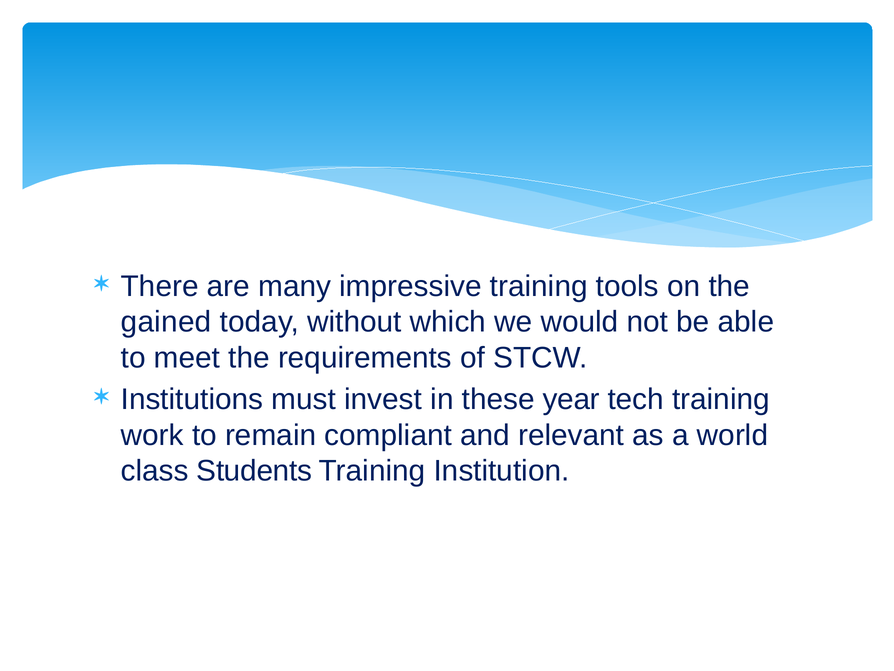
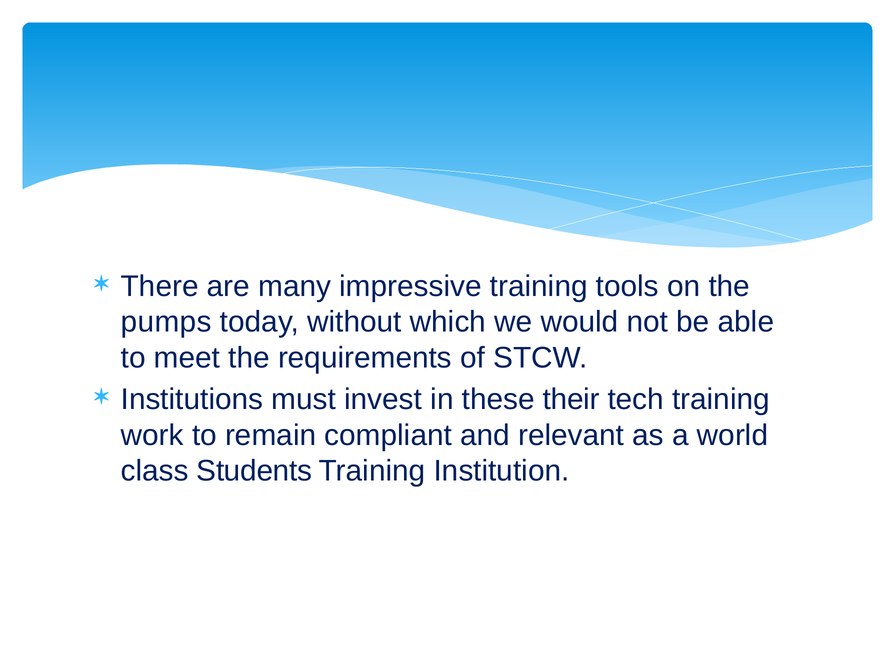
gained: gained -> pumps (166, 322)
year: year -> their (571, 399)
